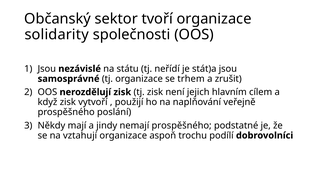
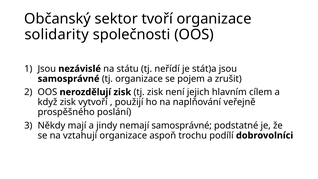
trhem: trhem -> pojem (191, 79)
nemají prospěšného: prospěšného -> samosprávné (182, 125)
